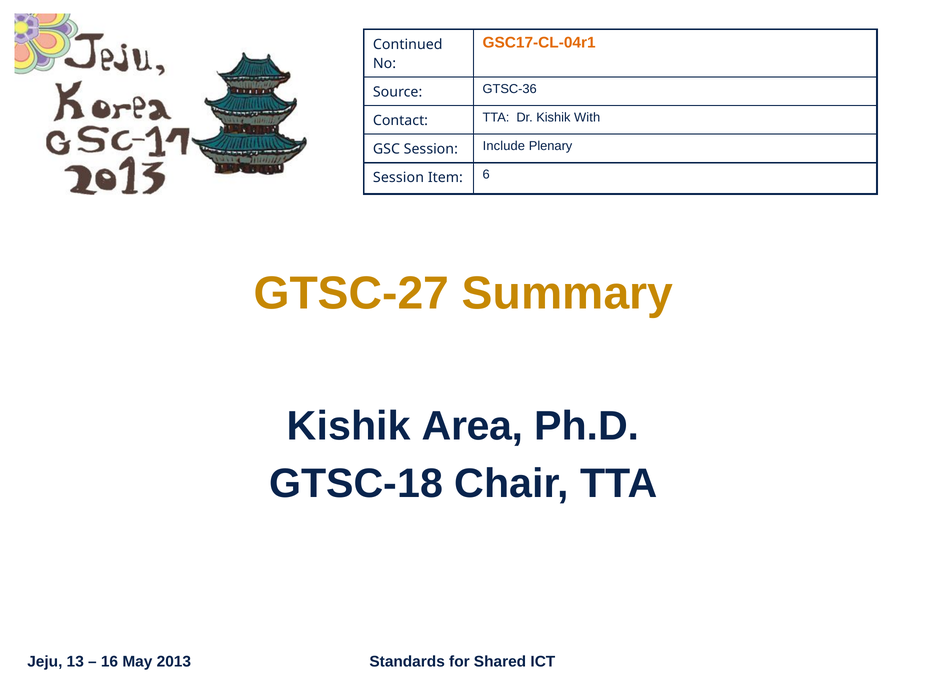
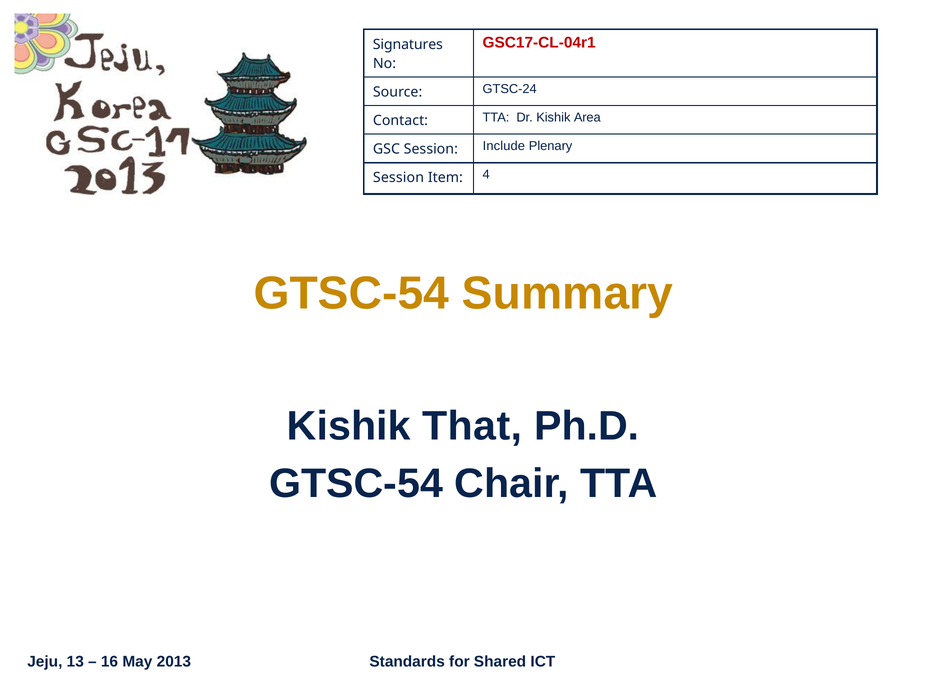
GSC17-CL-04r1 colour: orange -> red (539, 43)
Continued: Continued -> Signatures (408, 44)
GTSC-36: GTSC-36 -> GTSC-24 (510, 89)
With: With -> Area (587, 118)
6: 6 -> 4 (486, 175)
GTSC-27: GTSC-27 -> GTSC-54 (351, 294)
Area: Area -> That (472, 426)
GTSC-18: GTSC-18 -> GTSC-54 (356, 484)
